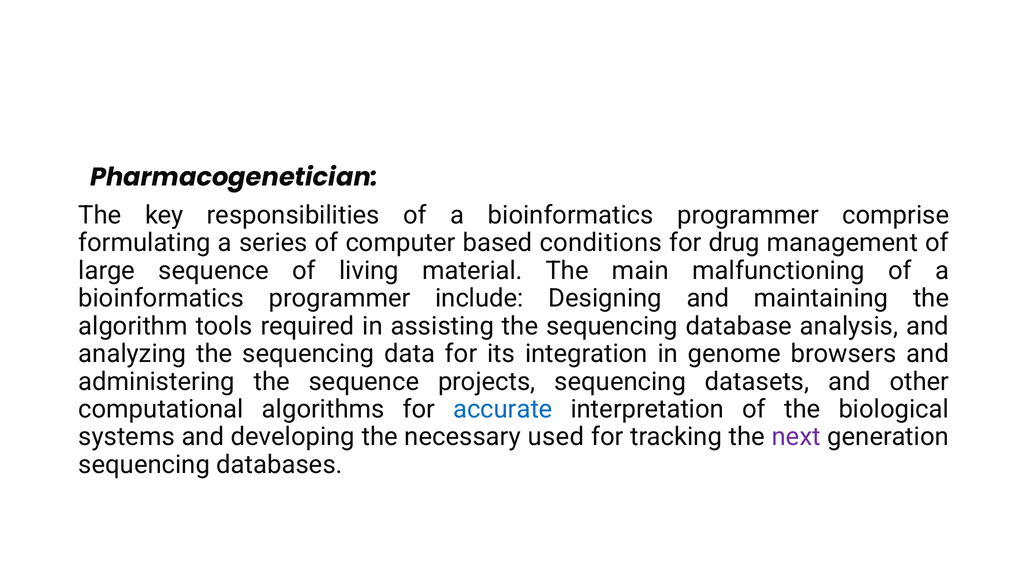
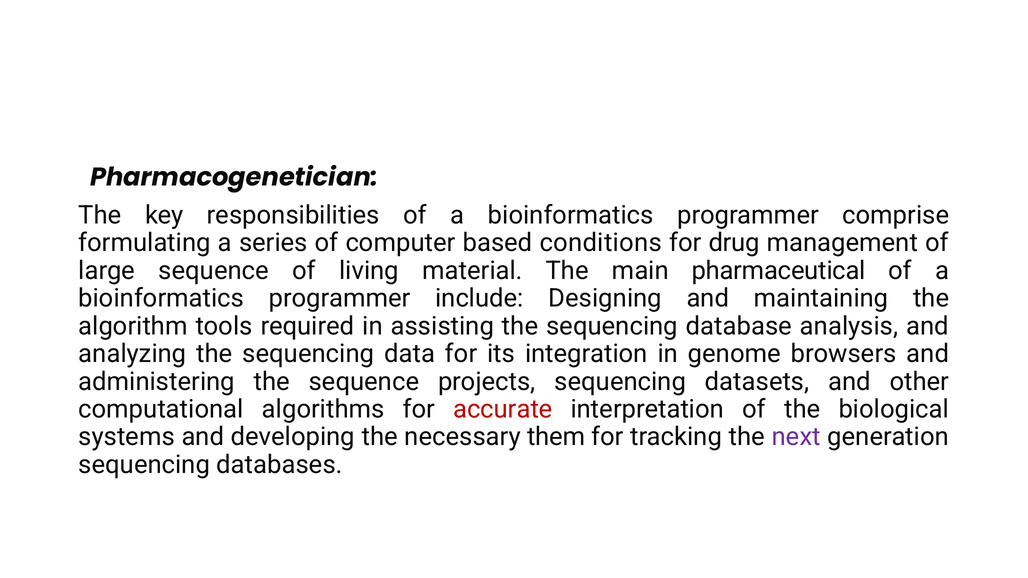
malfunctioning: malfunctioning -> pharmaceutical (779, 271)
accurate colour: blue -> red (503, 409)
used: used -> them (556, 437)
